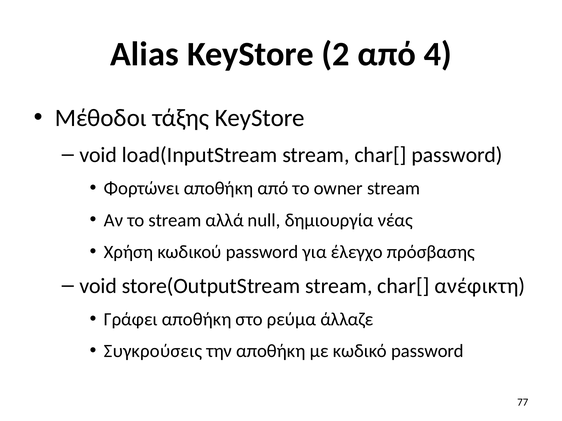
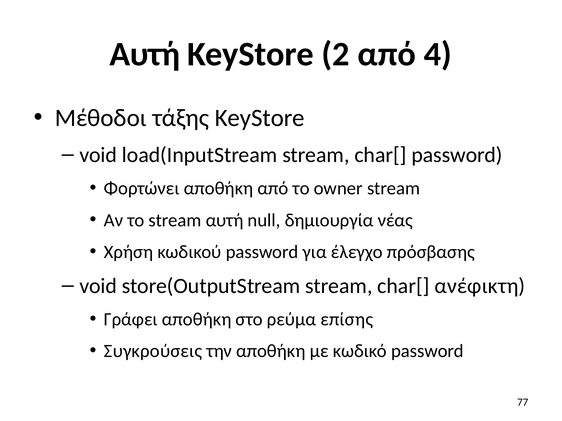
Alias: Alias -> Αυτή (145, 54)
stream αλλά: αλλά -> αυτή (225, 220)
άλλαζε: άλλαζε -> επίσης (347, 320)
